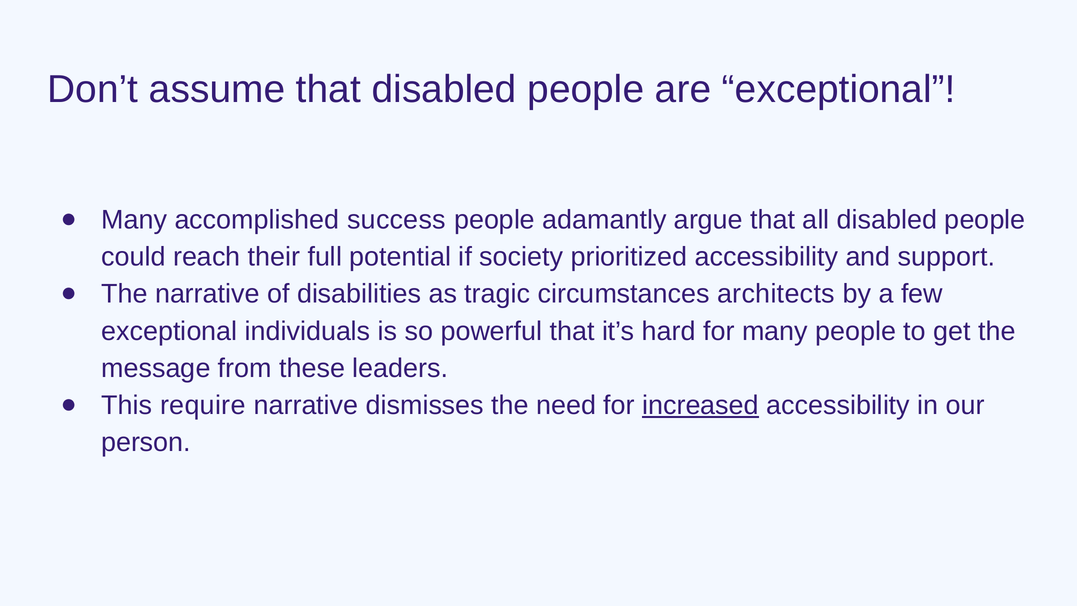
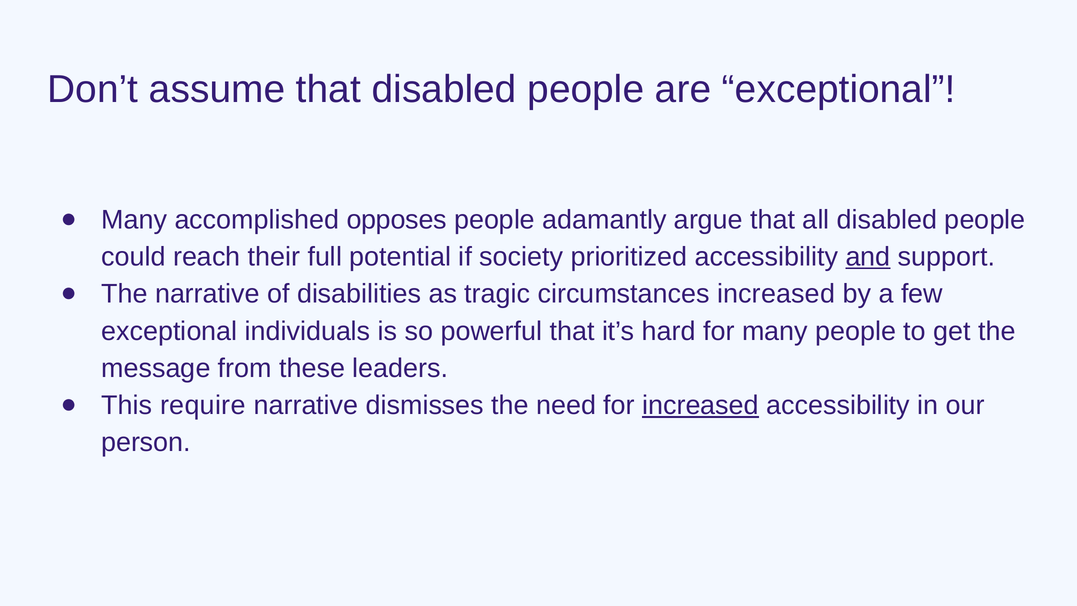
success: success -> opposes (397, 220)
and underline: none -> present (868, 257)
circumstances architects: architects -> increased (776, 294)
